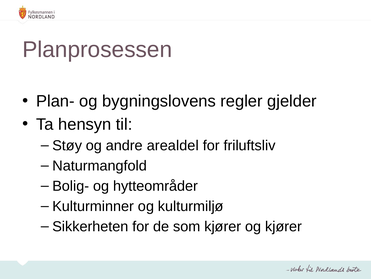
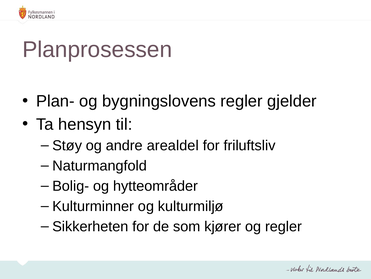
og kjører: kjører -> regler (284, 226)
